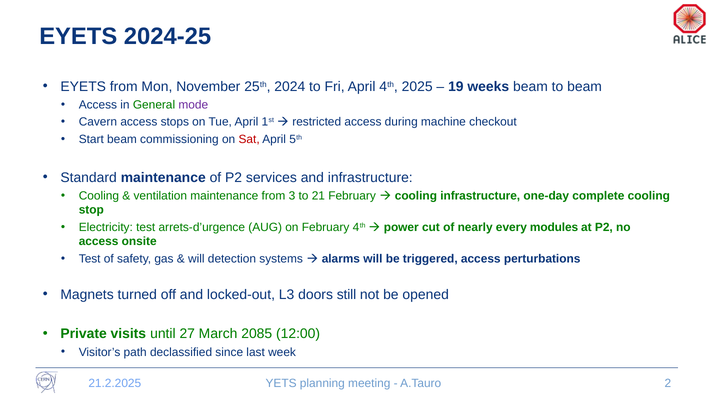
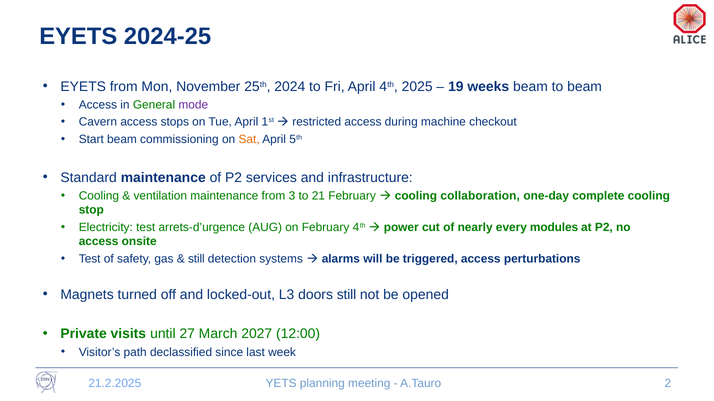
Sat colour: red -> orange (249, 140)
cooling infrastructure: infrastructure -> collaboration (480, 196)
will: will -> still (196, 259)
2085: 2085 -> 2027 (257, 334)
